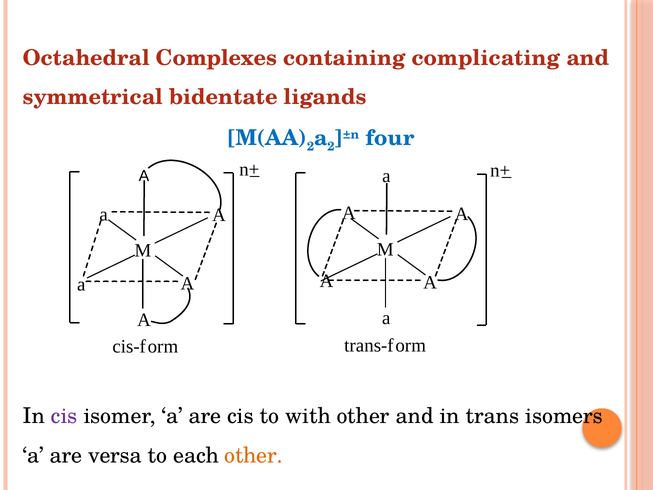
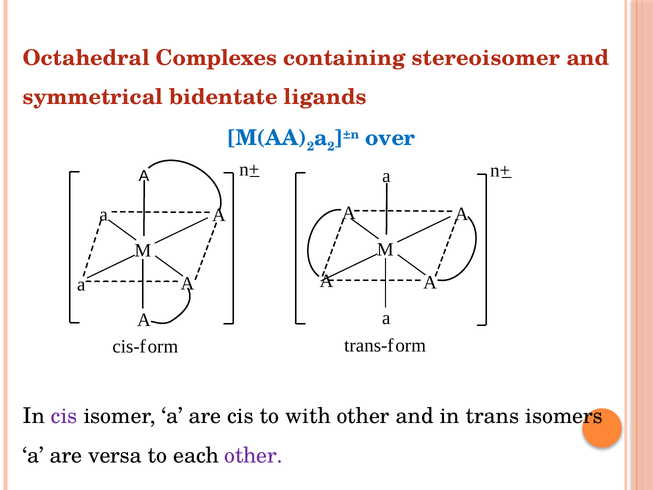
complicating: complicating -> stereoisomer (486, 58)
four: four -> over (390, 138)
other colour: orange -> purple (254, 455)
